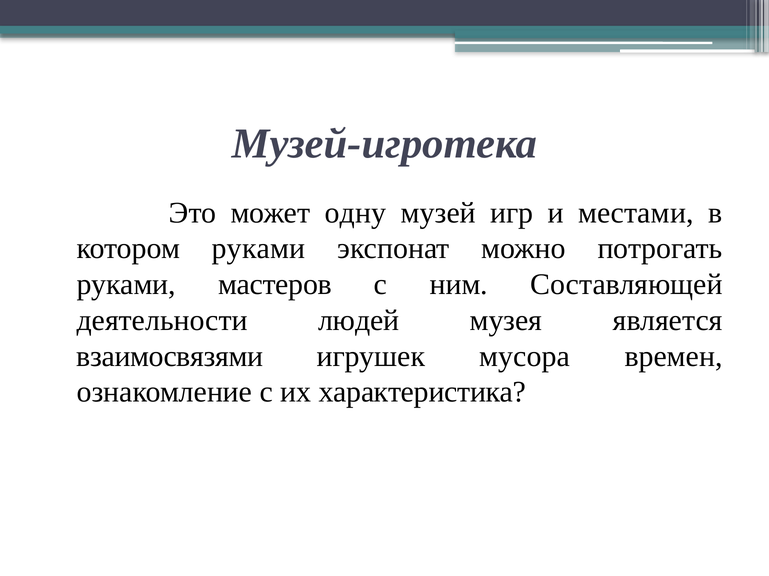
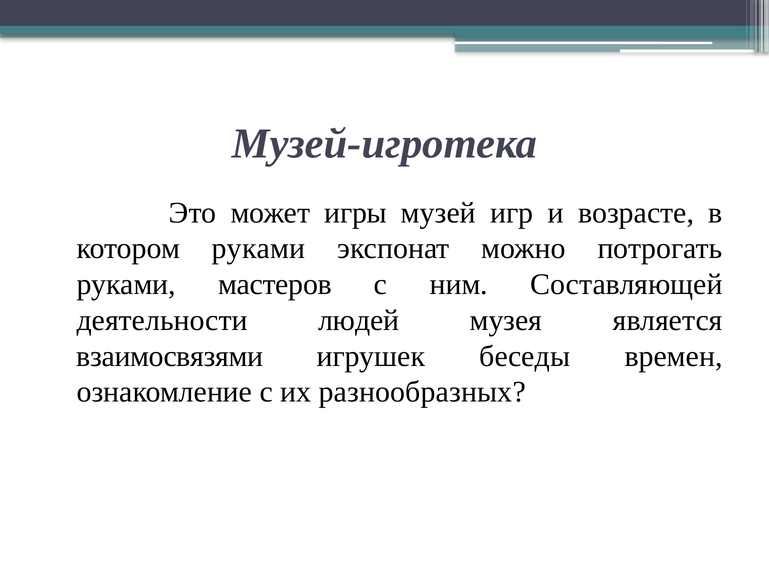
одну: одну -> игры (356, 213)
местами: местами -> возрасте (636, 213)
мусора: мусора -> беседы (525, 357)
характеристика: характеристика -> разнообразных (422, 393)
